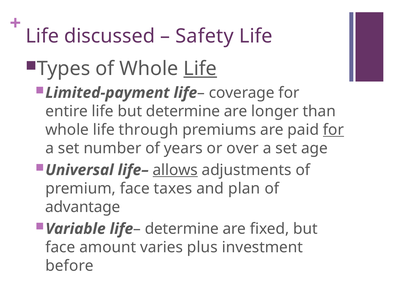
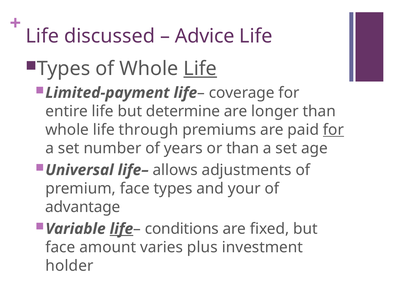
Safety: Safety -> Advice (205, 36)
or over: over -> than (243, 148)
allows underline: present -> none (175, 170)
face taxes: taxes -> types (173, 189)
plan: plan -> your (244, 189)
life underline: none -> present (121, 229)
determine: determine -> conditions (182, 229)
before: before -> holder (69, 266)
